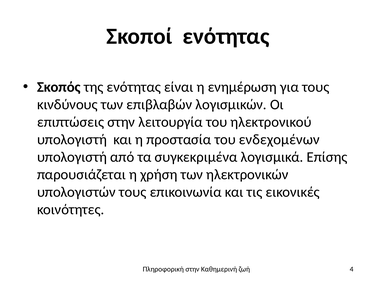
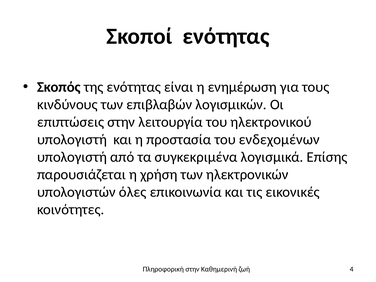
υπολογιστών τους: τους -> όλες (133, 192)
